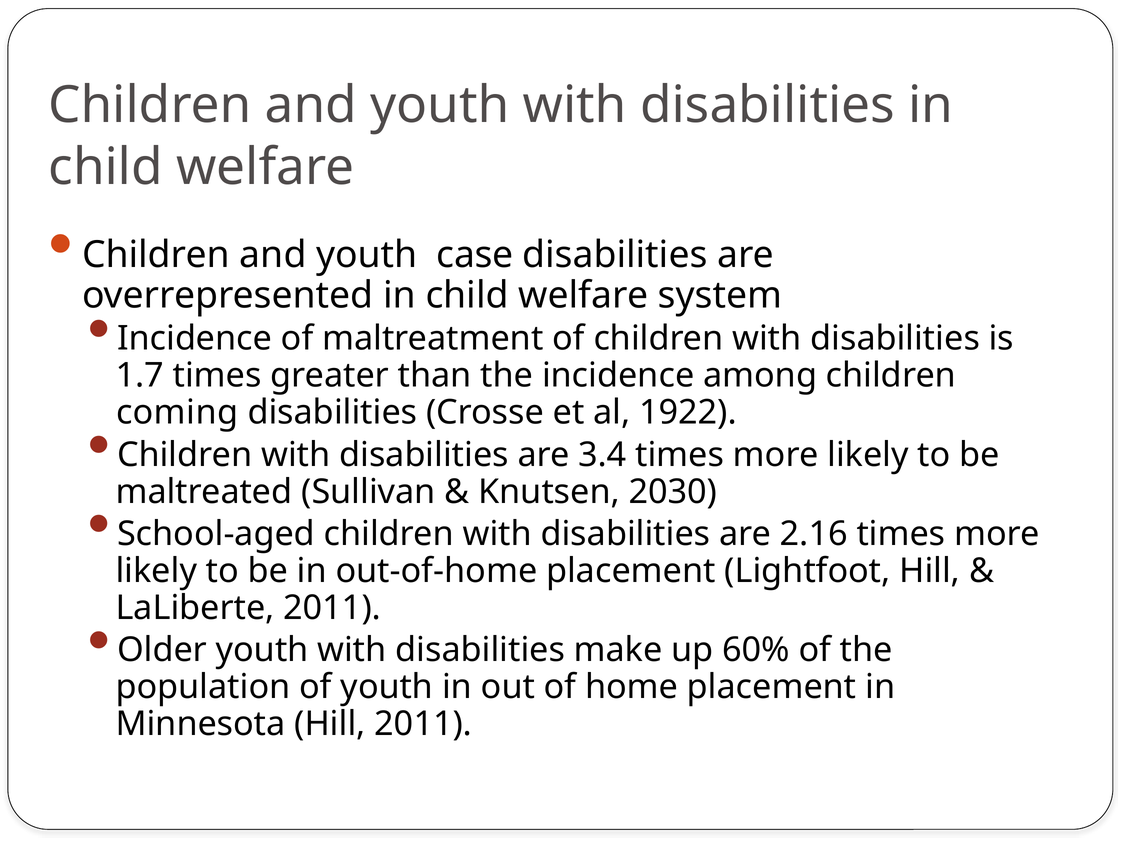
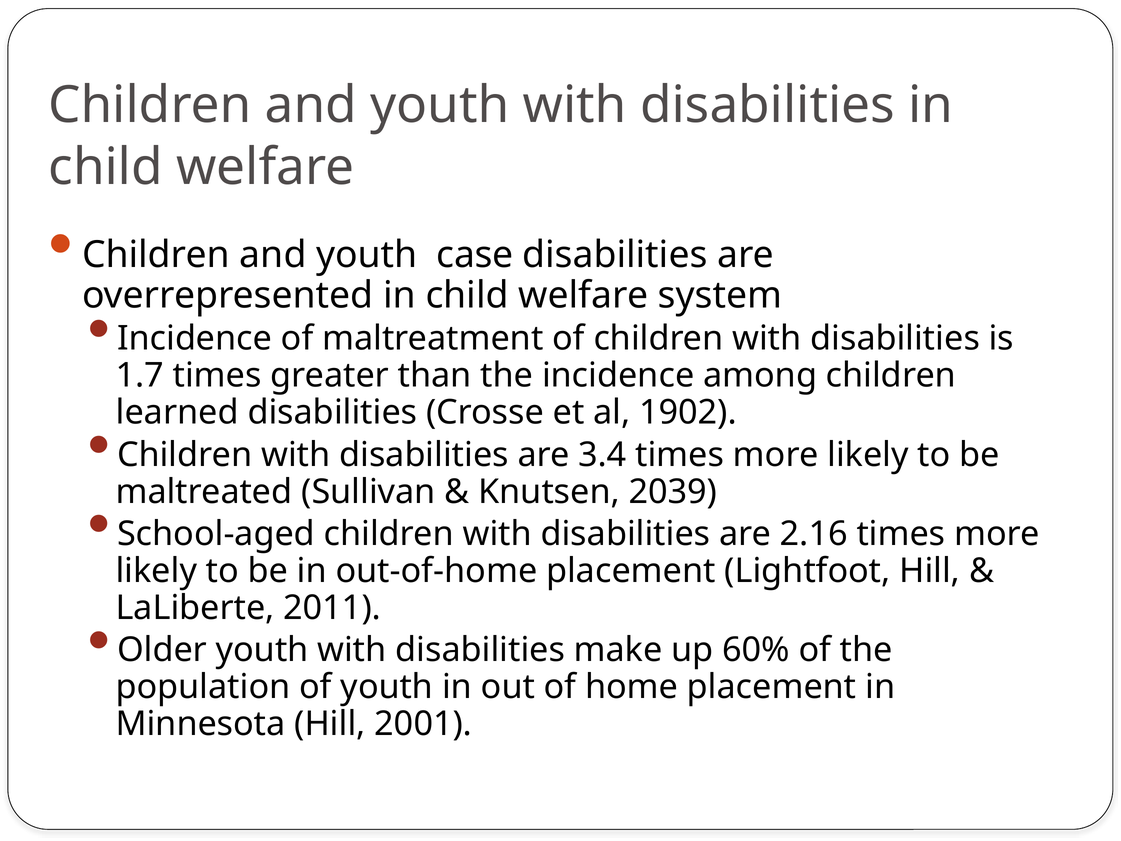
coming: coming -> learned (177, 412)
1922: 1922 -> 1902 (688, 412)
2030: 2030 -> 2039 (673, 492)
Hill 2011: 2011 -> 2001 (423, 724)
